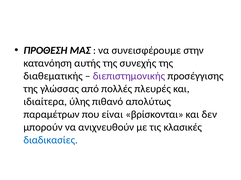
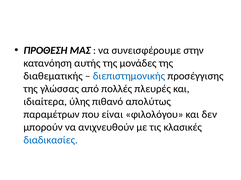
συνεχής: συνεχής -> μονάδες (138, 63)
διεπιστημονικής colour: purple -> blue (129, 76)
βρίσκονται: βρίσκονται -> φιλολόγου (154, 115)
